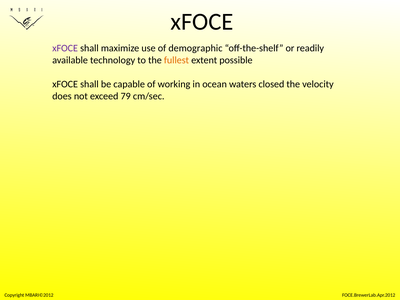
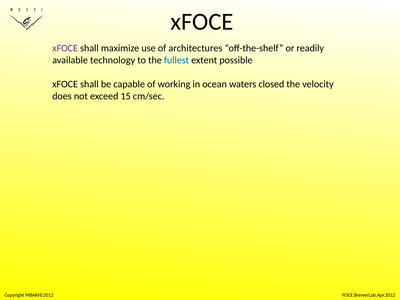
demographic: demographic -> architectures (195, 48)
fullest colour: orange -> blue (176, 60)
79: 79 -> 15 (126, 96)
